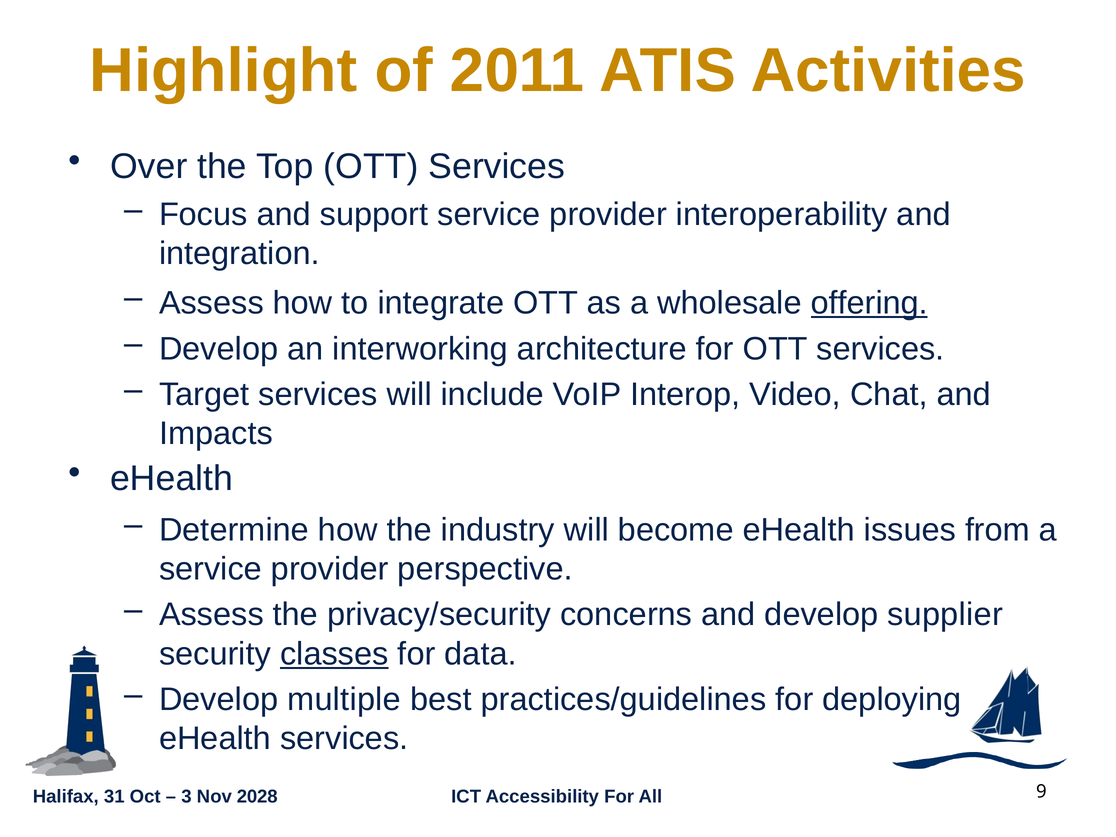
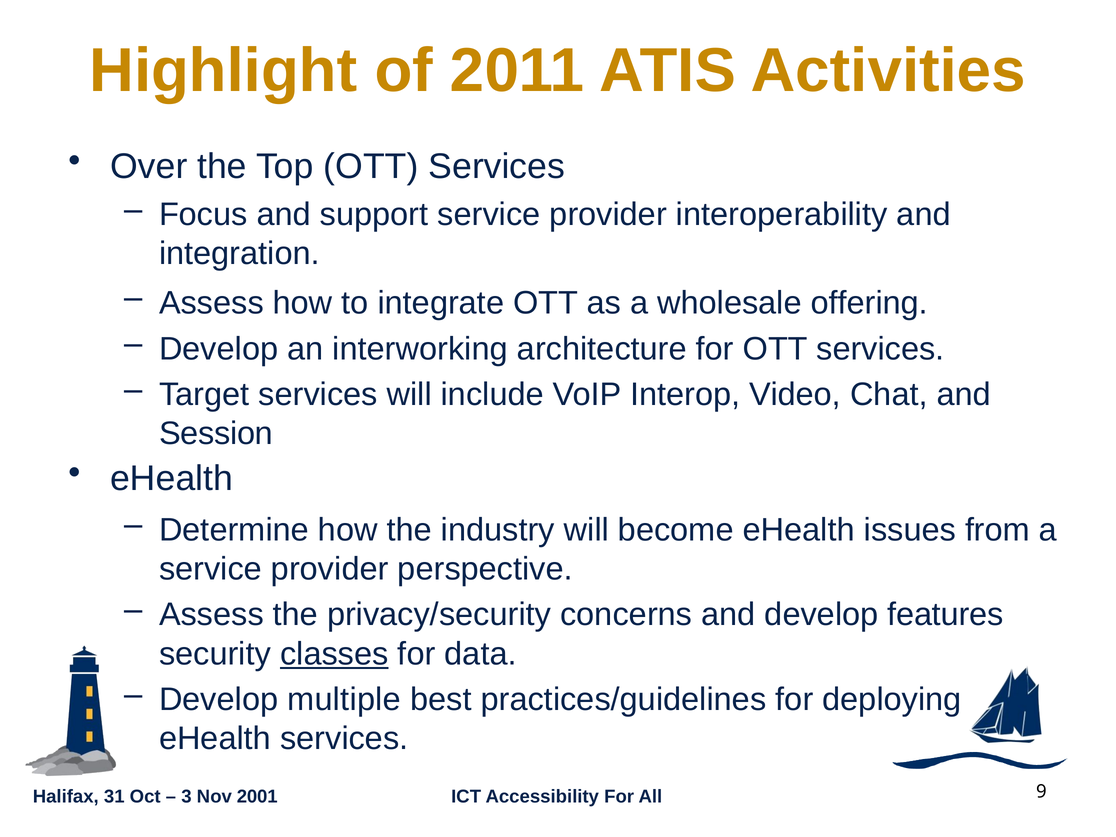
offering underline: present -> none (869, 303)
Impacts: Impacts -> Session (216, 434)
supplier: supplier -> features (945, 615)
2028: 2028 -> 2001 (257, 797)
